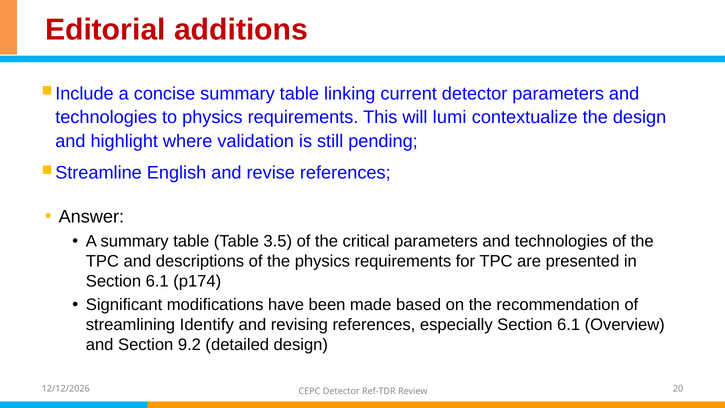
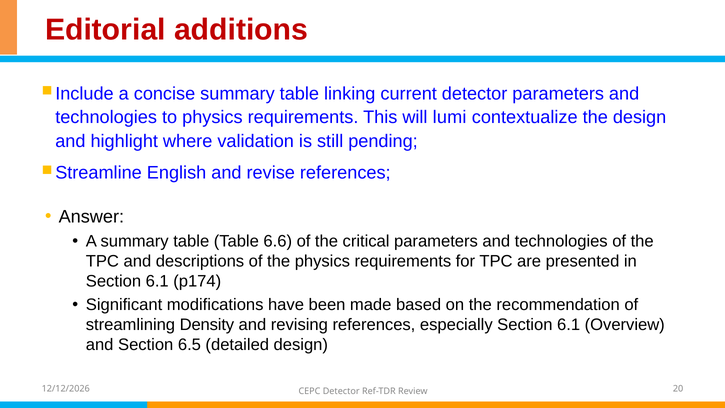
3.5: 3.5 -> 6.6 (278, 241)
Identify: Identify -> Density (207, 325)
9.2: 9.2 -> 6.5 (189, 345)
